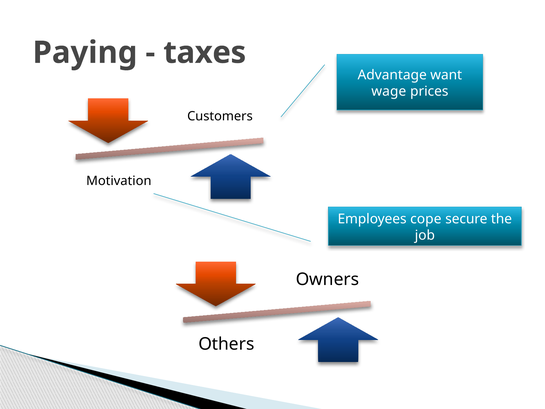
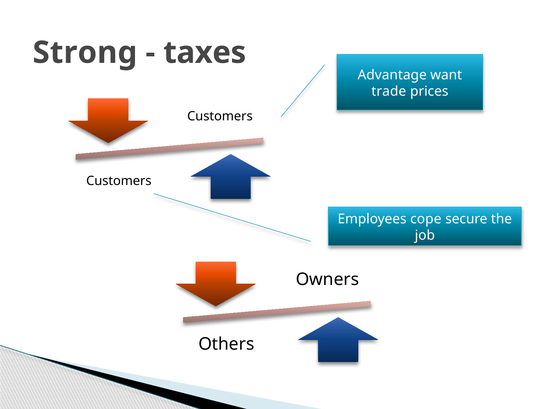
Paying: Paying -> Strong (85, 53)
wage: wage -> trade (389, 91)
Motivation: Motivation -> Customers (119, 181)
